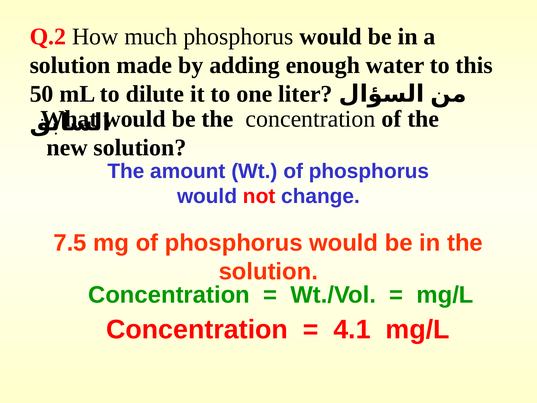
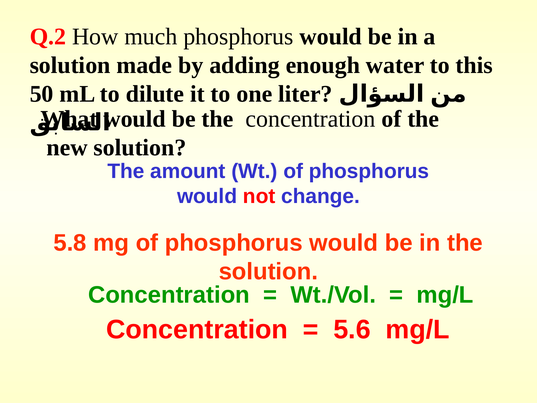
7.5: 7.5 -> 5.8 (70, 243)
4.1: 4.1 -> 5.6 (352, 329)
